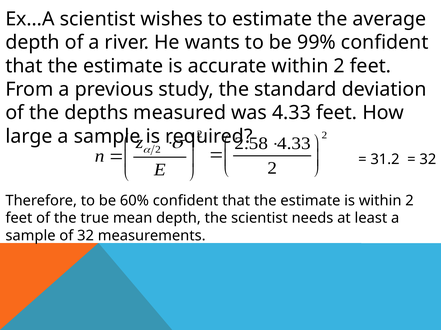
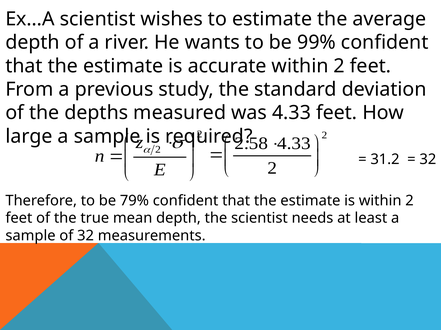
60%: 60% -> 79% (134, 201)
